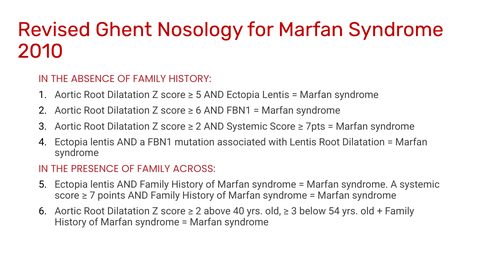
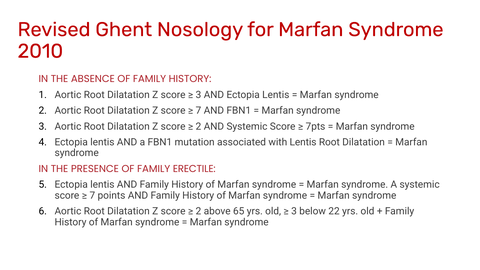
5: 5 -> 3 (198, 95)
6: 6 -> 7 (198, 111)
ACROSS: ACROSS -> ERECTILE (194, 169)
40: 40 -> 65 (239, 211)
54: 54 -> 22 (334, 211)
